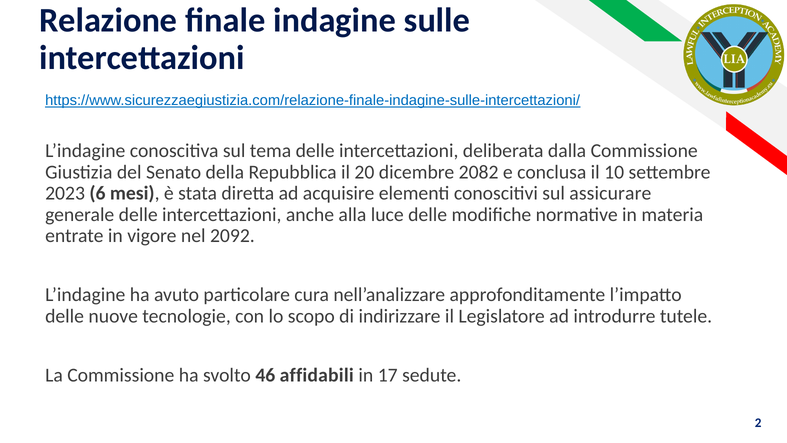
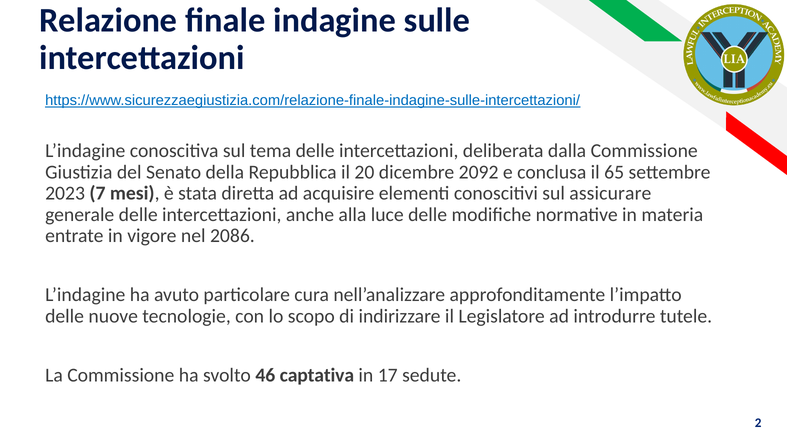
2082: 2082 -> 2092 (479, 172)
10: 10 -> 65 (614, 172)
6: 6 -> 7 (97, 193)
2092: 2092 -> 2086 (232, 236)
affidabili: affidabili -> captativa (317, 375)
